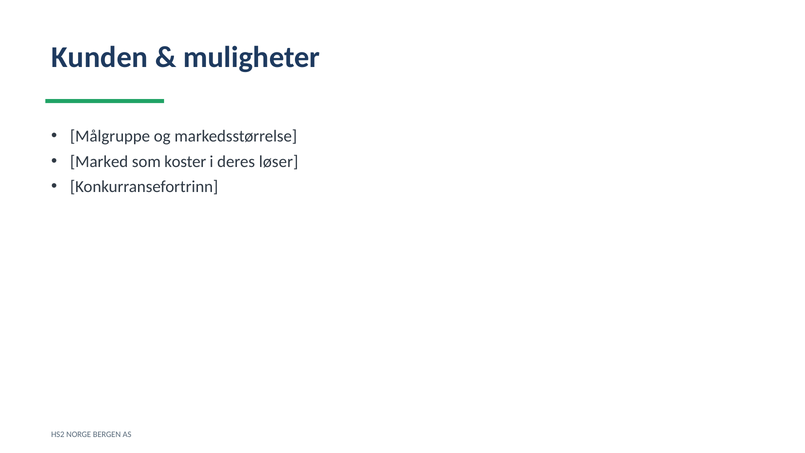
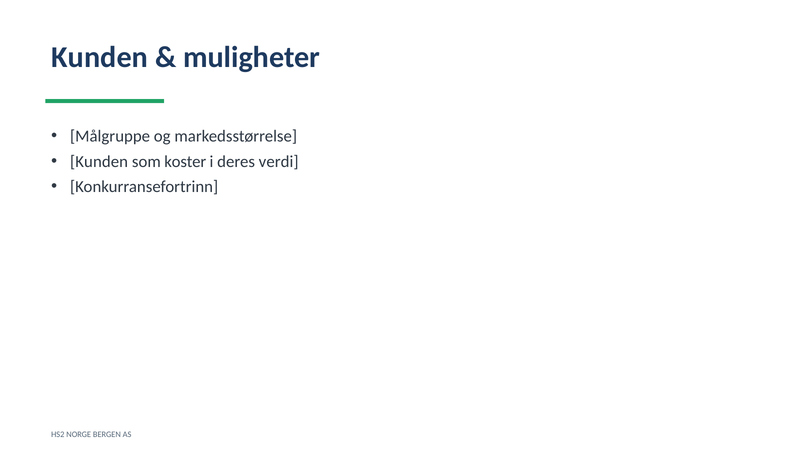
Marked: Marked -> Kunden (99, 162)
løser: løser -> verdi (279, 162)
